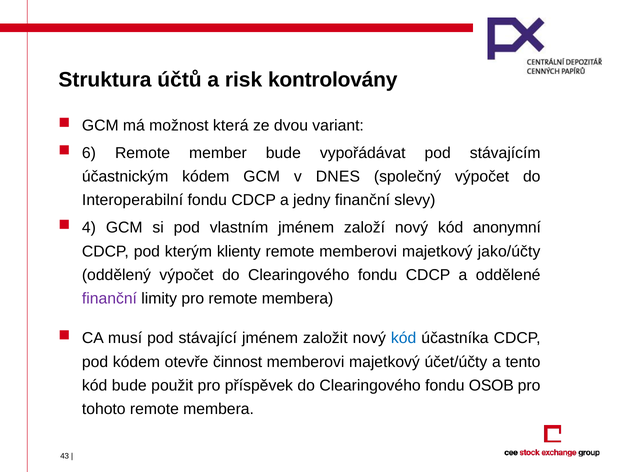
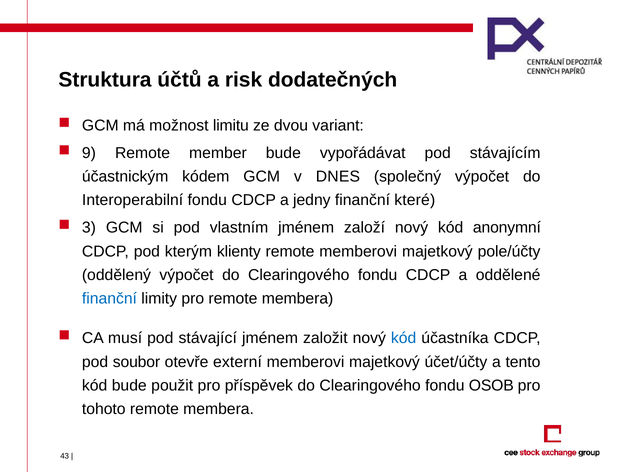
kontrolovány: kontrolovány -> dodatečných (333, 80)
která: která -> limitu (231, 125)
6: 6 -> 9 (89, 153)
slevy: slevy -> které (415, 200)
4: 4 -> 3 (89, 228)
jako/účty: jako/účty -> pole/účty (509, 251)
finanční colour: purple -> blue (109, 298)
pod kódem: kódem -> soubor (136, 362)
činnost: činnost -> externí (237, 362)
